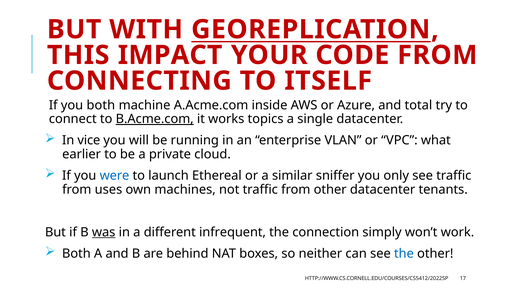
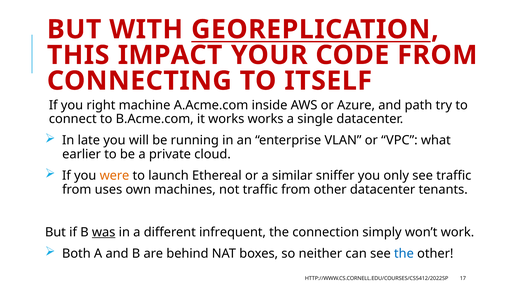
you both: both -> right (101, 105)
total: total -> path (418, 105)
B.Acme.com underline: present -> none (155, 119)
works topics: topics -> works (266, 119)
vice: vice -> late (89, 140)
were colour: blue -> orange (115, 175)
